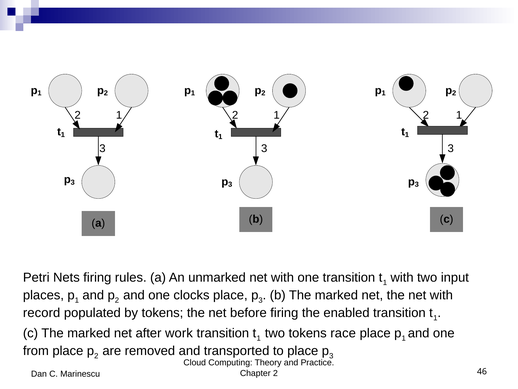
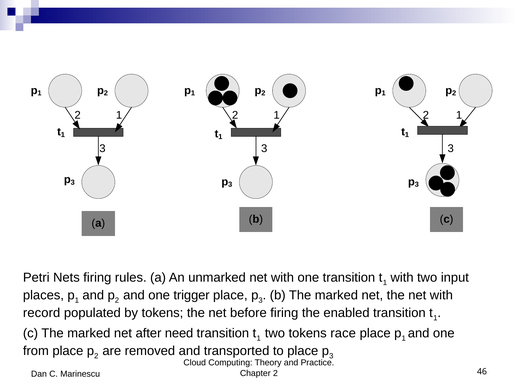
clocks: clocks -> trigger (192, 295)
work: work -> need (179, 333)
